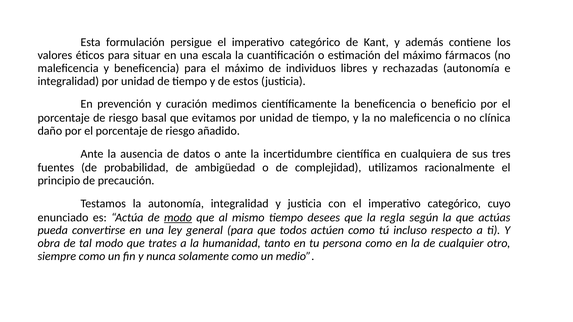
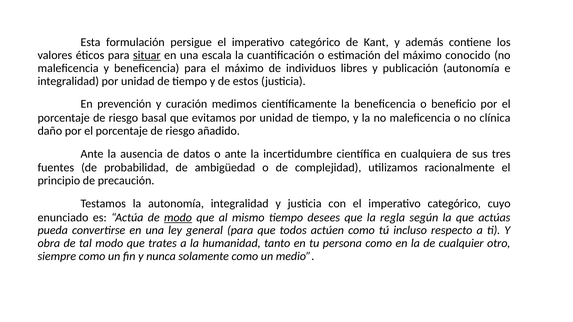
situar underline: none -> present (147, 55)
fármacos: fármacos -> conocido (468, 55)
rechazadas: rechazadas -> publicación (410, 68)
